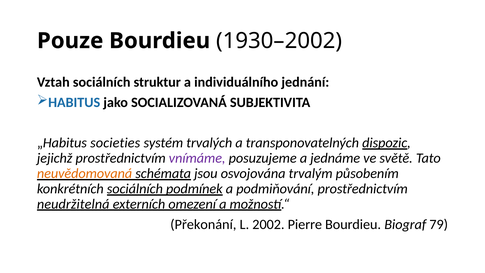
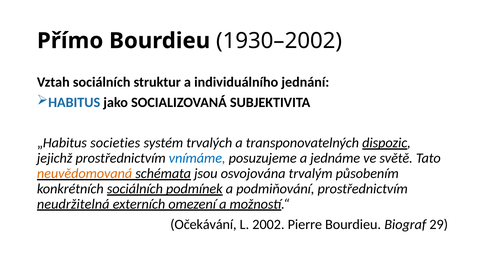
Pouze: Pouze -> Přímo (70, 41)
vnímáme colour: purple -> blue (197, 158)
Překonání: Překonání -> Očekávání (203, 224)
79: 79 -> 29 (439, 224)
